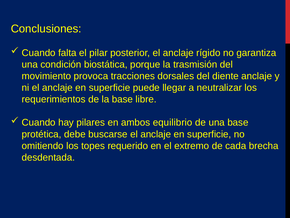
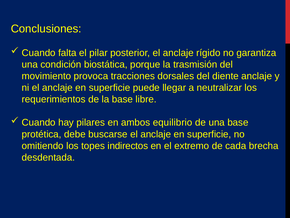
requerido: requerido -> indirectos (128, 146)
